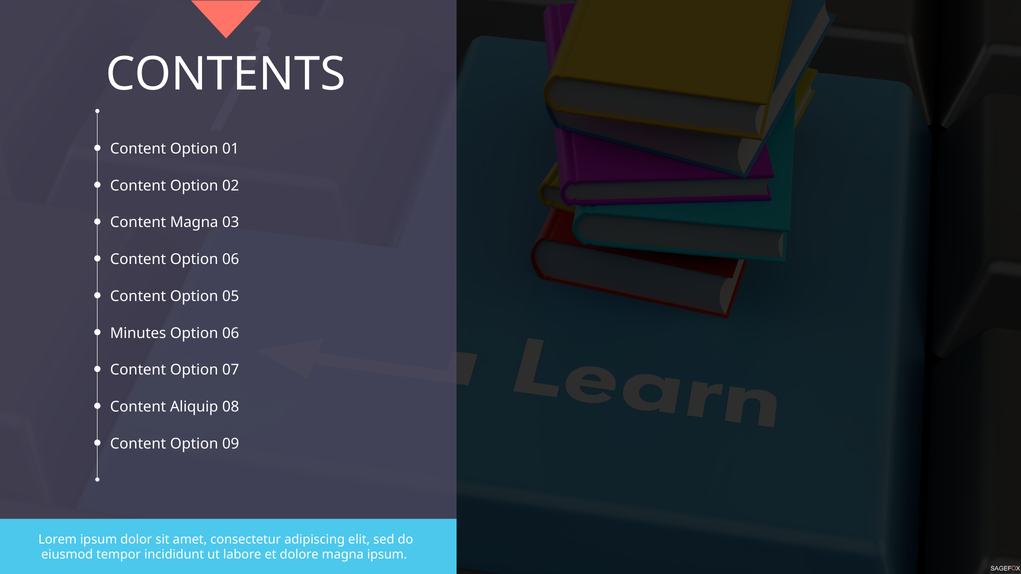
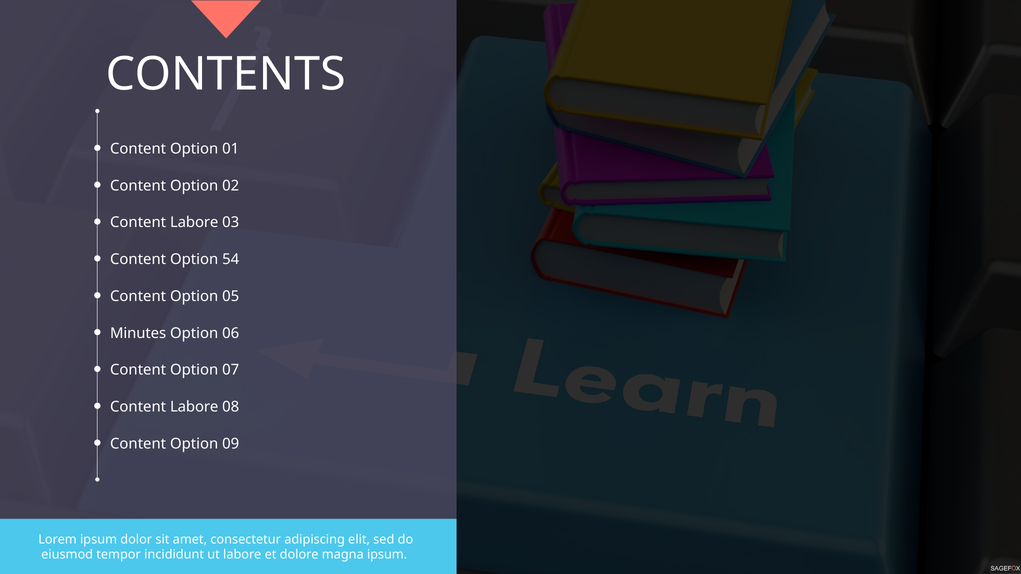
Magna: Magna -> Labore (194, 223)
Content Option 06: 06 -> 54 (231, 260)
Aliquip: Aliquip -> Labore (194, 407)
